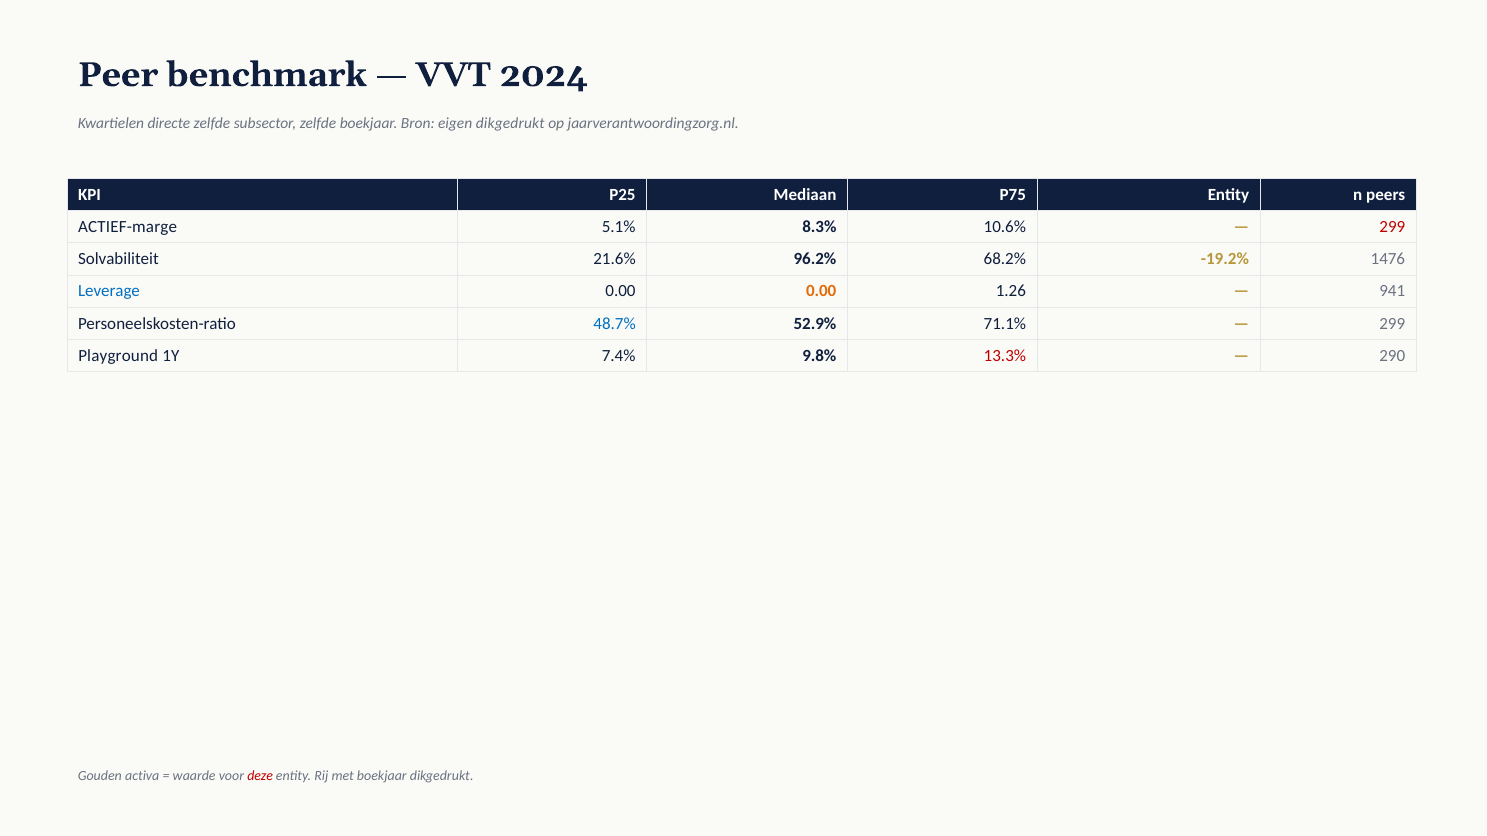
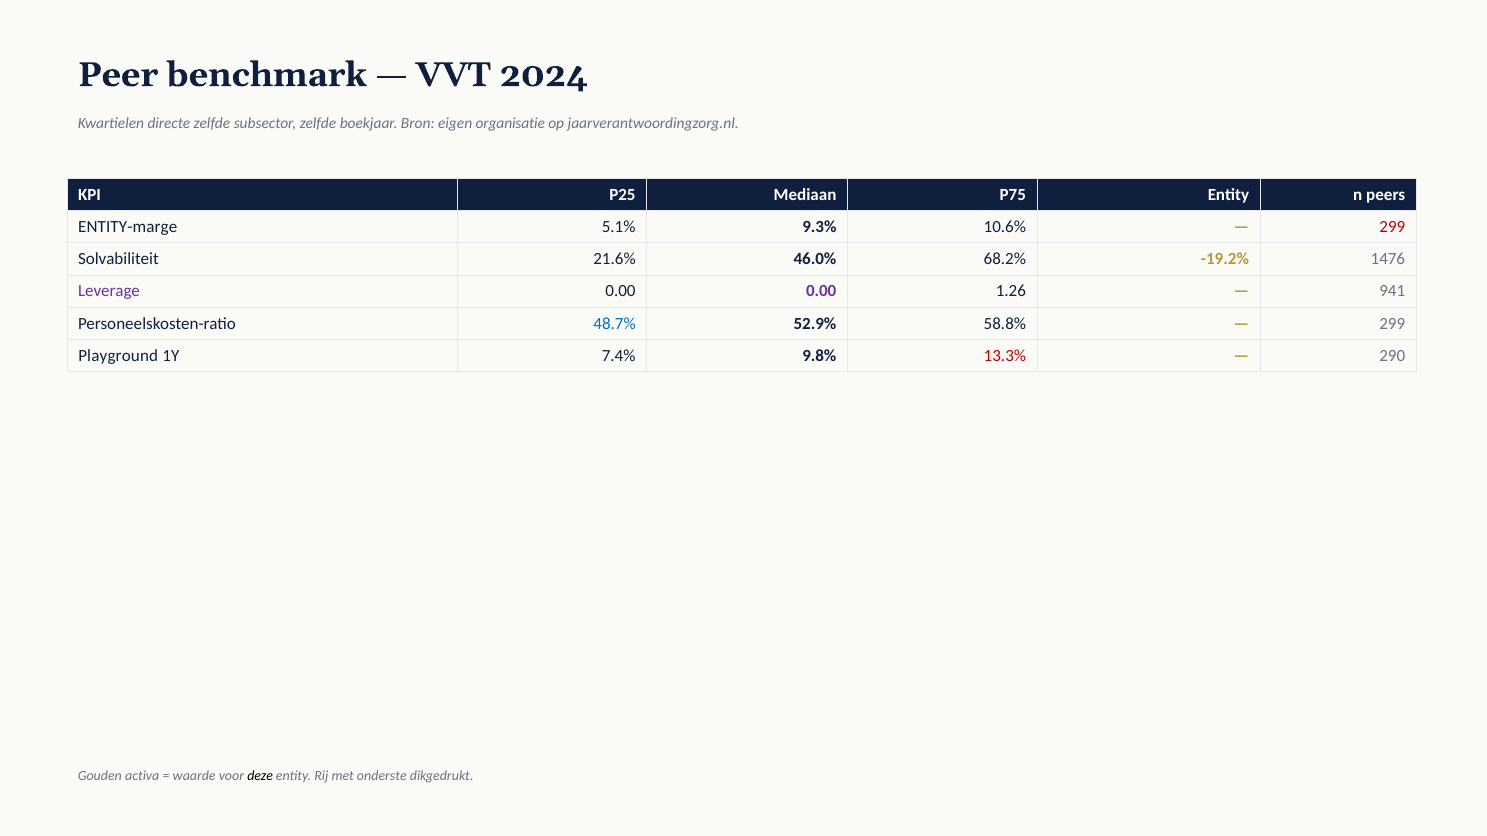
eigen dikgedrukt: dikgedrukt -> organisatie (510, 124)
ACTIEF-marge: ACTIEF-marge -> ENTITY-marge (128, 227)
8.3%: 8.3% -> 9.3% (819, 227)
96.2%: 96.2% -> 46.0% (815, 259)
Leverage colour: blue -> purple (109, 291)
0.00 colour: orange -> purple (821, 291)
71.1%: 71.1% -> 58.8% (1005, 324)
deze colour: red -> black (260, 776)
met boekjaar: boekjaar -> onderste (382, 776)
